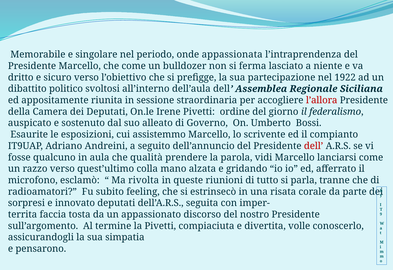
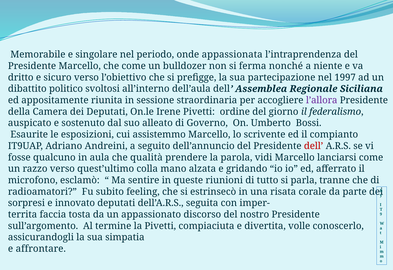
lasciato: lasciato -> nonché (286, 66)
1922: 1922 -> 1997 (345, 77)
l’allora colour: red -> purple (322, 100)
rivolta: rivolta -> sentire (144, 180)
pensarono: pensarono -> affrontare (41, 249)
